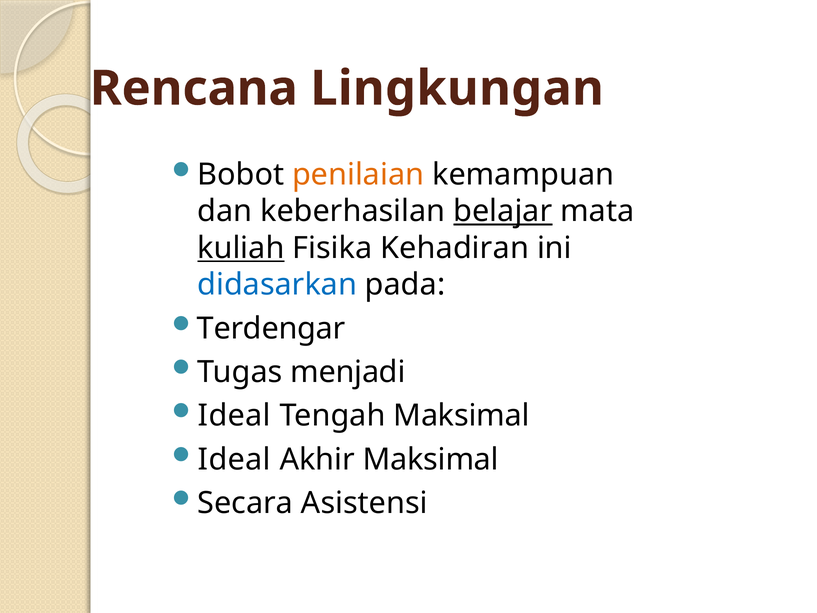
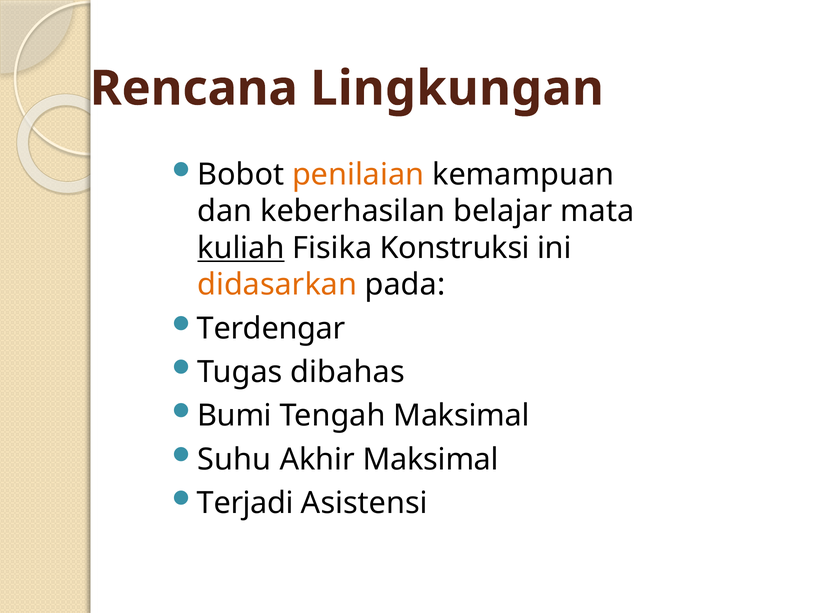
belajar underline: present -> none (503, 211)
Kehadiran: Kehadiran -> Konstruksi (455, 248)
didasarkan colour: blue -> orange (277, 285)
menjadi: menjadi -> dibahas (348, 372)
Ideal: Ideal -> Bumi (235, 416)
Ideal: Ideal -> Suhu (234, 459)
Secara: Secara -> Terjadi (245, 503)
